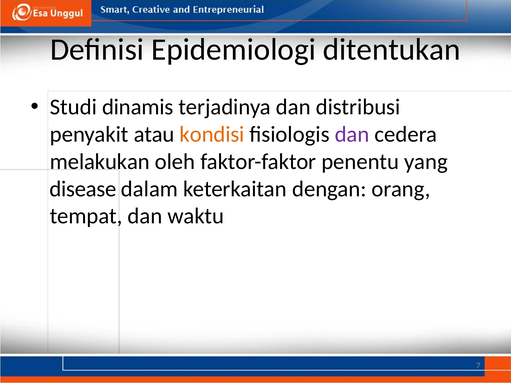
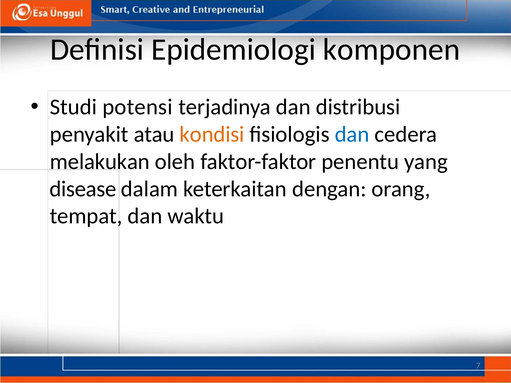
ditentukan: ditentukan -> komponen (392, 49)
dinamis: dinamis -> potensi (138, 107)
dan colour: purple -> blue (352, 134)
